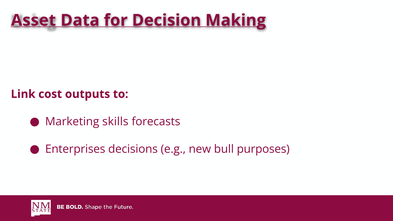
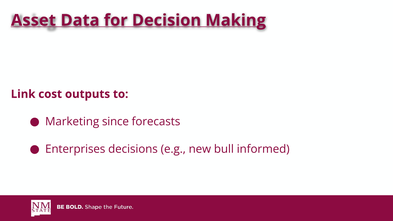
skills: skills -> since (115, 122)
purposes: purposes -> informed (263, 149)
